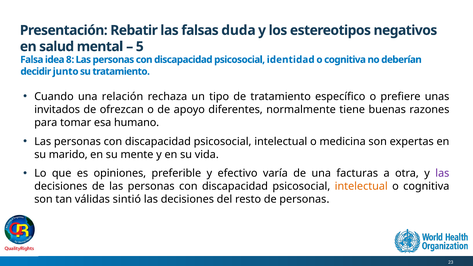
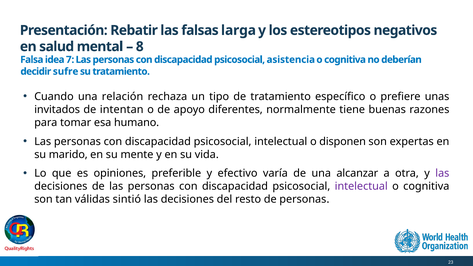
duda: duda -> larga (238, 30)
5: 5 -> 8 (140, 47)
8: 8 -> 7 (70, 60)
identidad: identidad -> asistencia (291, 60)
junto: junto -> sufre (66, 71)
ofrezcan: ofrezcan -> intentan (122, 110)
medicina: medicina -> disponen (343, 142)
facturas: facturas -> alcanzar (357, 173)
intelectual colour: orange -> purple (361, 186)
